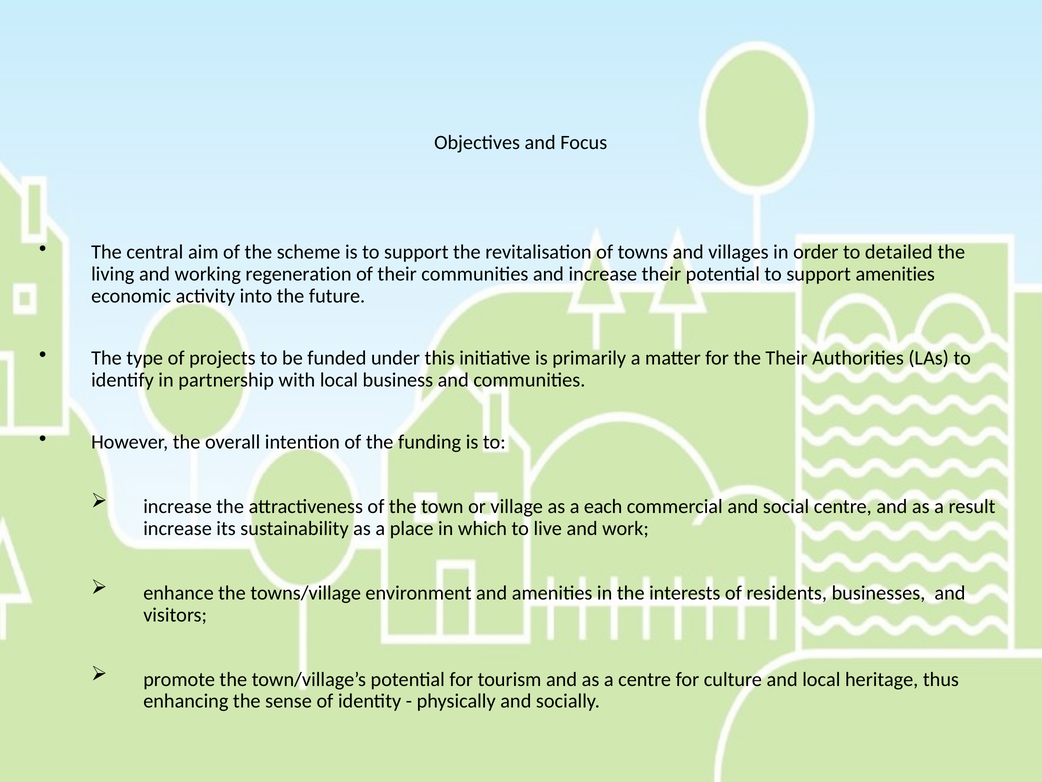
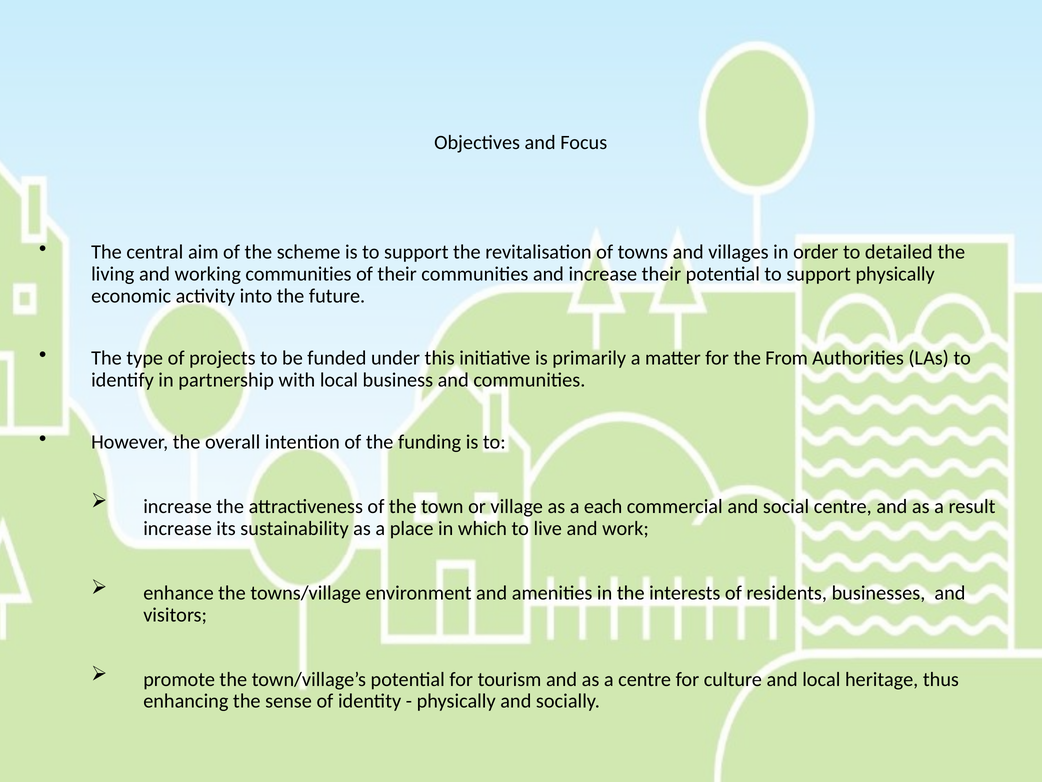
working regeneration: regeneration -> communities (298, 274)
support amenities: amenities -> physically (895, 274)
the Their: Their -> From (787, 358)
